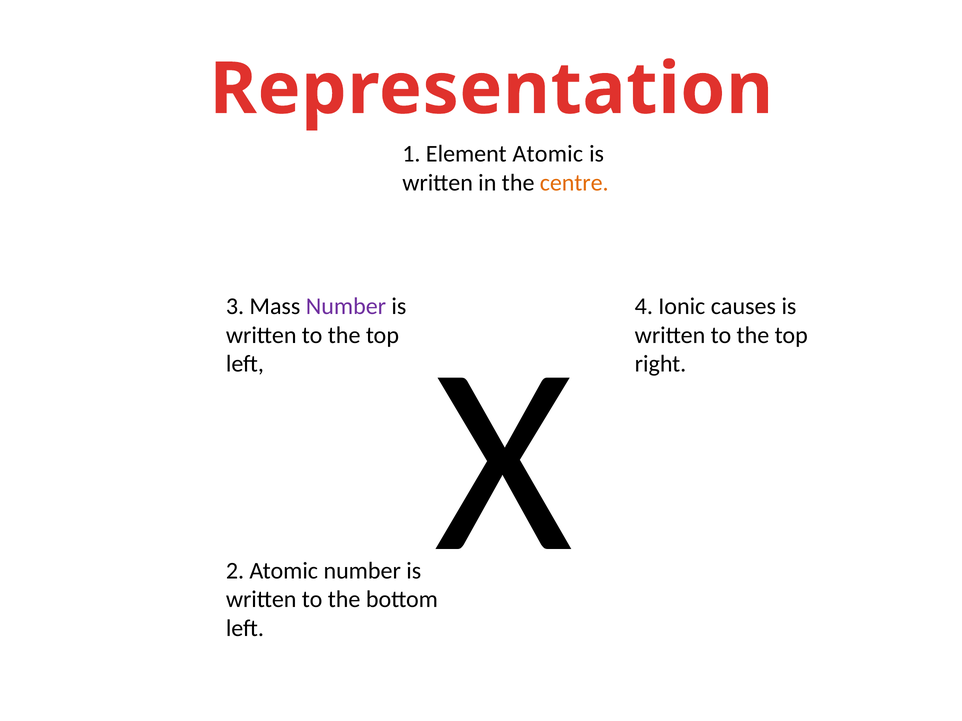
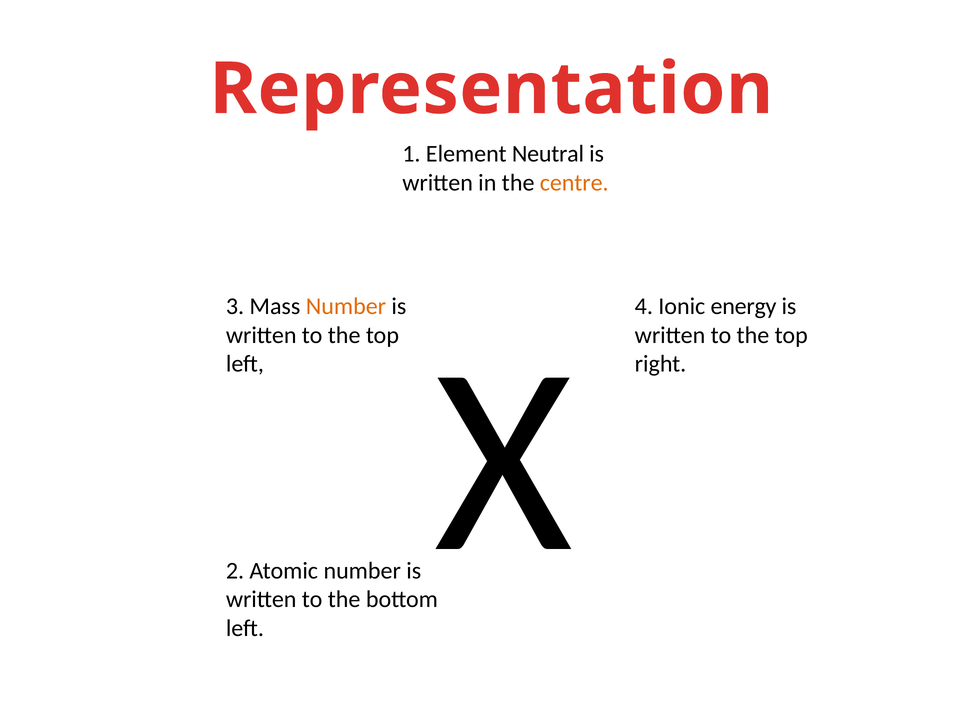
Element Atomic: Atomic -> Neutral (548, 154)
Number colour: purple -> orange (346, 306)
causes: causes -> energy (744, 306)
